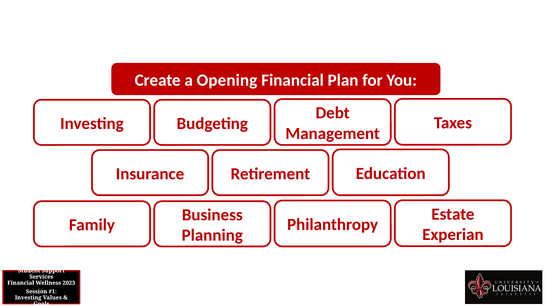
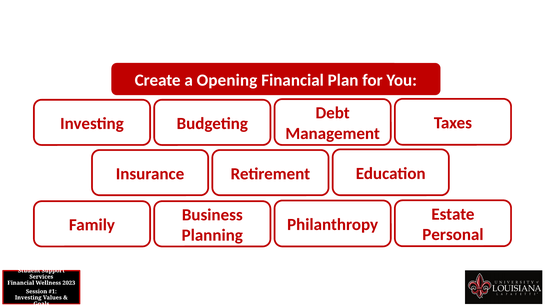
Experian: Experian -> Personal (453, 235)
